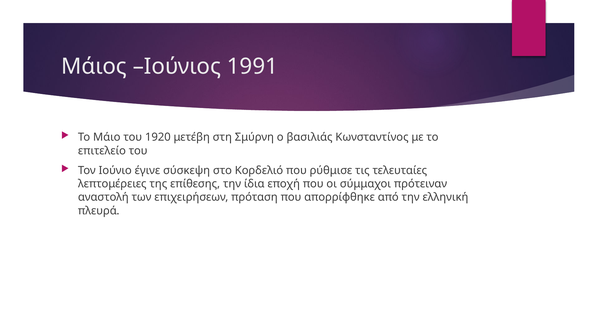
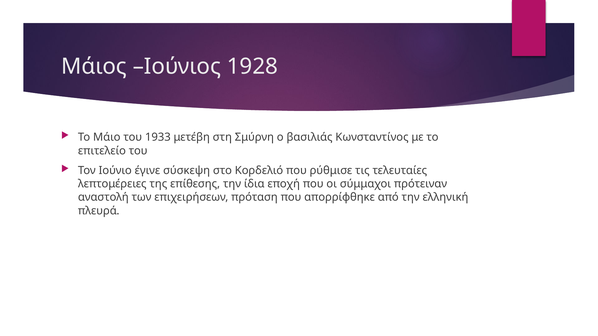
1991: 1991 -> 1928 (252, 67)
1920: 1920 -> 1933 (158, 137)
